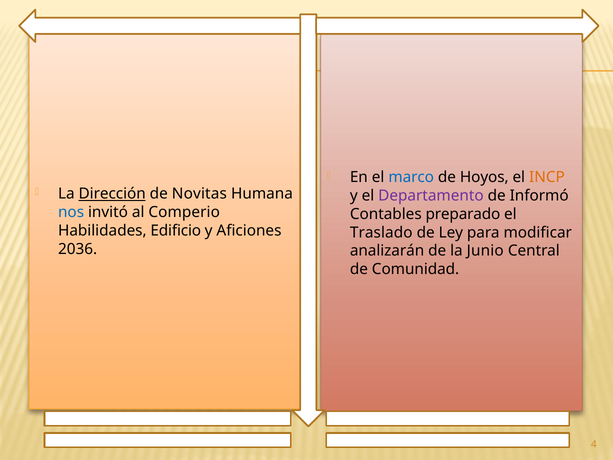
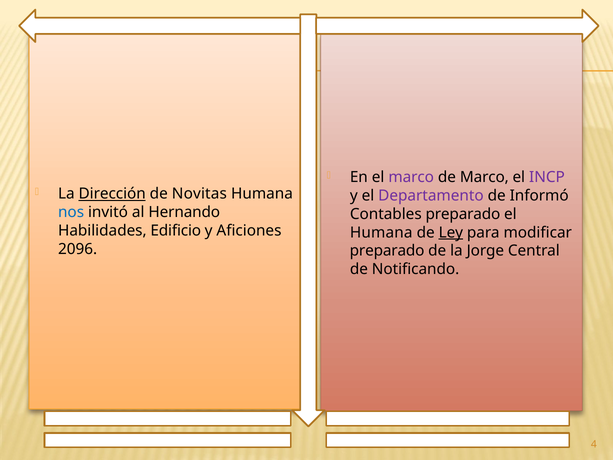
marco colour: blue -> purple (411, 177)
de Hoyos: Hoyos -> Marco (484, 177)
INCP colour: orange -> purple (547, 177)
Comperio: Comperio -> Hernando (184, 212)
Traslado: Traslado -> Humana (381, 232)
Ley underline: none -> present (451, 232)
2036: 2036 -> 2096 (78, 249)
analizarán: analizarán -> preparado (387, 251)
Junio: Junio -> Jorge (485, 251)
Comunidad: Comunidad -> Notificando (416, 269)
